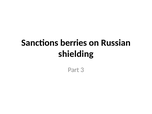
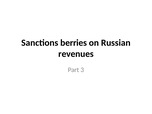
shielding: shielding -> revenues (76, 54)
